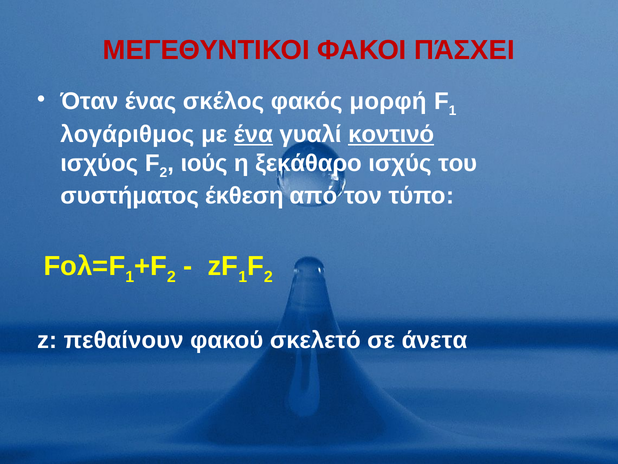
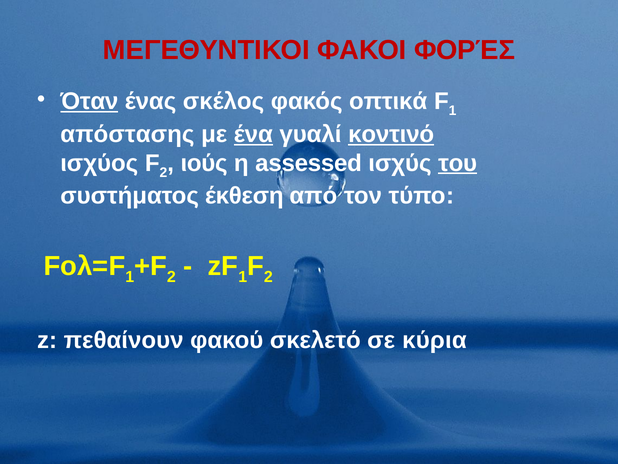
ΠΆΣΧΕΙ: ΠΆΣΧΕΙ -> ΦΟΡΈΣ (465, 50)
Όταν underline: none -> present (89, 101)
μορφή: μορφή -> οπτικά (388, 101)
λογάριθμος: λογάριθμος -> απόστασης (127, 134)
ξεκάθαρο: ξεκάθαρο -> assessed (309, 163)
του underline: none -> present (458, 163)
άνετα: άνετα -> κύρια (434, 340)
